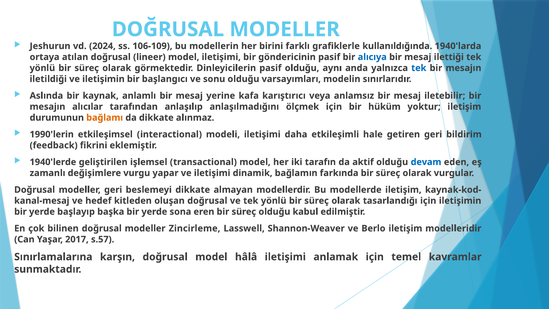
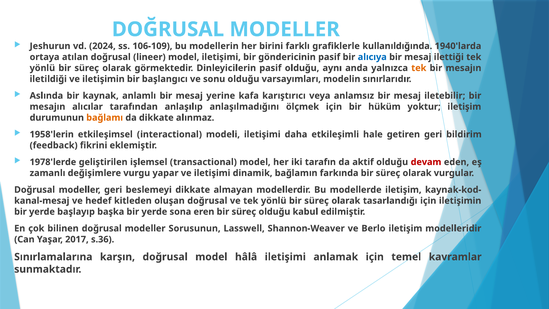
tek colour: blue -> orange (419, 68)
1990'lerin: 1990'lerin -> 1958'lerin (52, 134)
1940'lerde: 1940'lerde -> 1978'lerde (53, 162)
devam colour: blue -> red (426, 162)
Zincirleme: Zincirleme -> Sorusunun (195, 228)
s.57: s.57 -> s.36 (103, 239)
